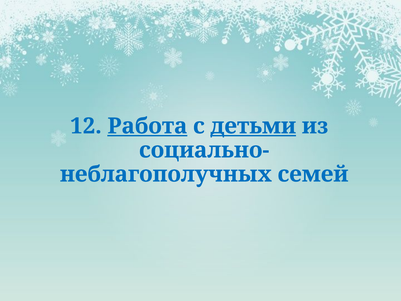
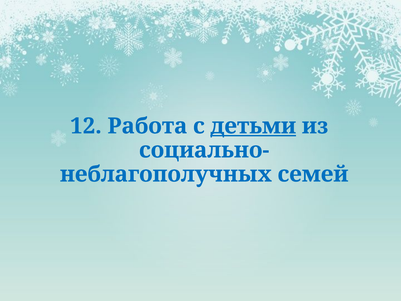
Работа underline: present -> none (147, 126)
